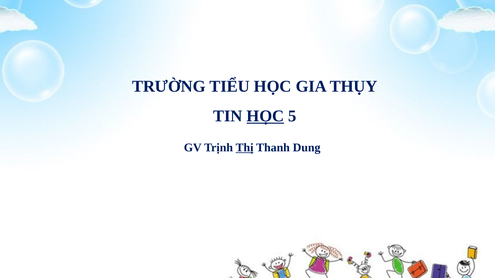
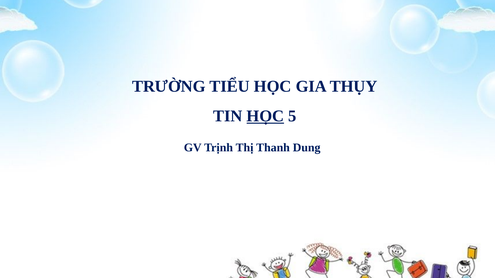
Thị underline: present -> none (245, 148)
